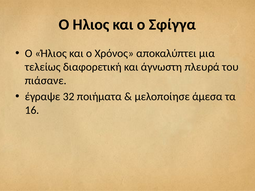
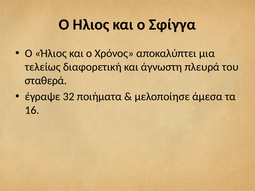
πιάσανε: πιάσανε -> σταθερά (46, 81)
